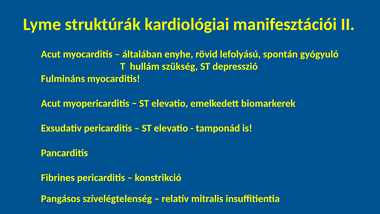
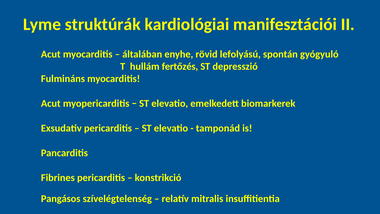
szükség: szükség -> fertőzés (180, 66)
